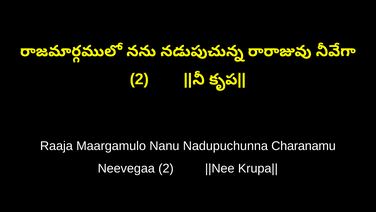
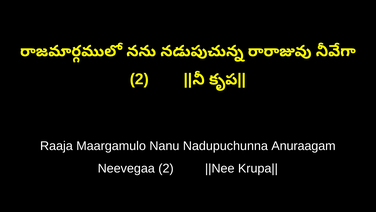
Charanamu: Charanamu -> Anuraagam (304, 146)
